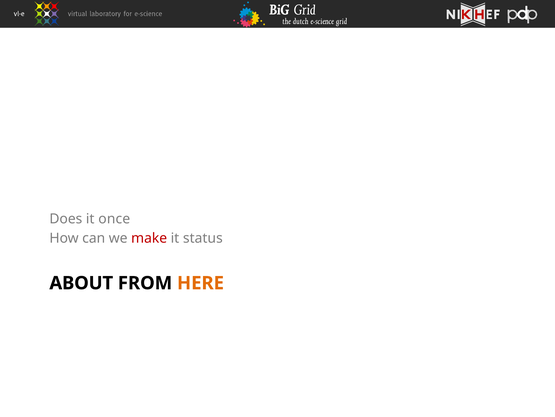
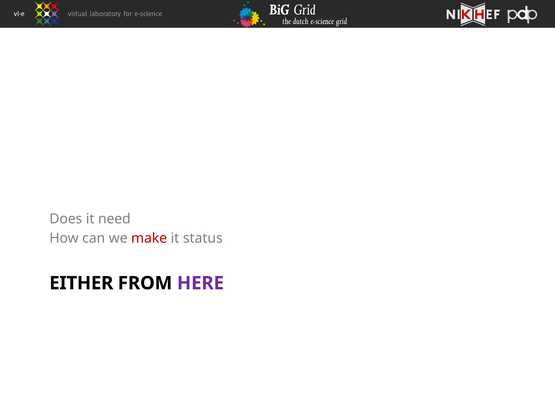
once: once -> need (114, 218)
ABOUT: ABOUT -> EITHER (81, 283)
HERE colour: orange -> purple (201, 283)
